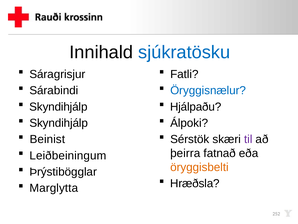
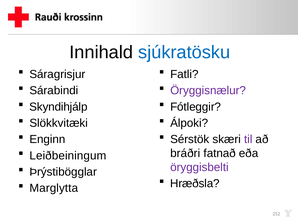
Öryggisnælur colour: blue -> purple (208, 90)
Hjálpaðu: Hjálpaðu -> Fótleggir (196, 107)
Skyndihjálp: Skyndihjálp -> Slökkvitæki (59, 123)
Beinist: Beinist -> Enginn (47, 139)
þeirra: þeirra -> bráðri (185, 153)
öryggisbelti colour: orange -> purple (199, 167)
